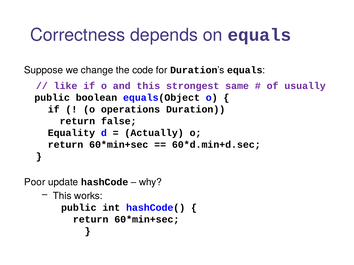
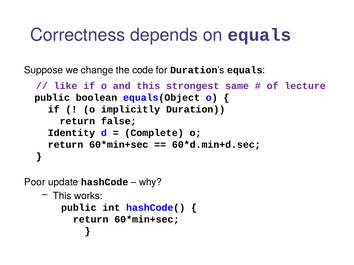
usually: usually -> lecture (305, 86)
operations: operations -> implicitly (131, 110)
Equality: Equality -> Identity (71, 133)
Actually: Actually -> Complete (154, 133)
